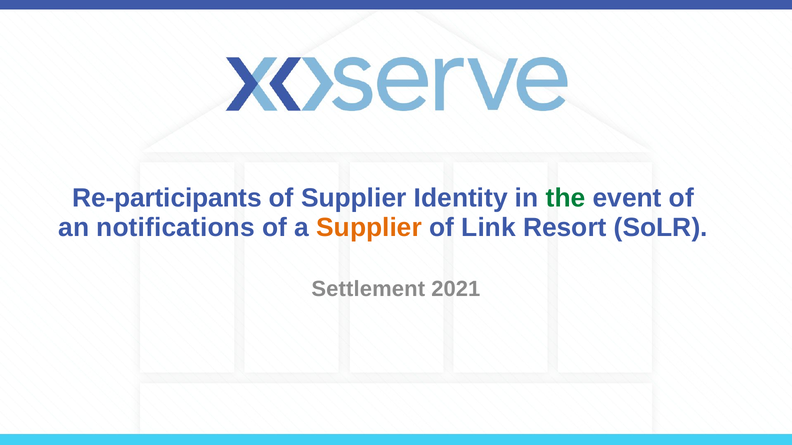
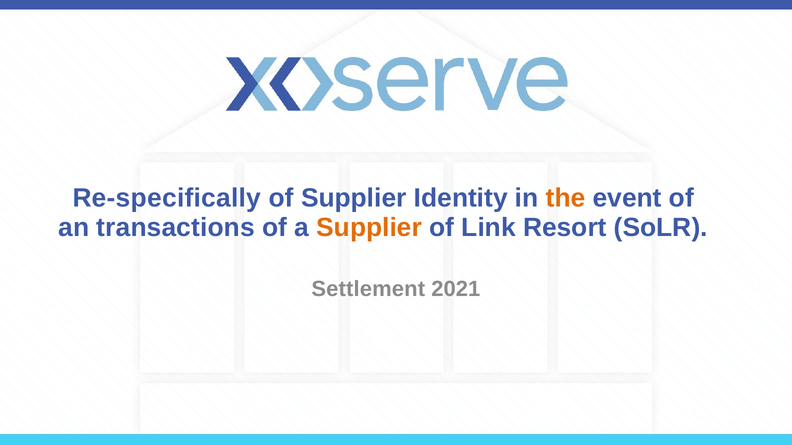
Re-participants: Re-participants -> Re-specifically (167, 198)
the colour: green -> orange (566, 198)
notifications: notifications -> transactions (176, 228)
